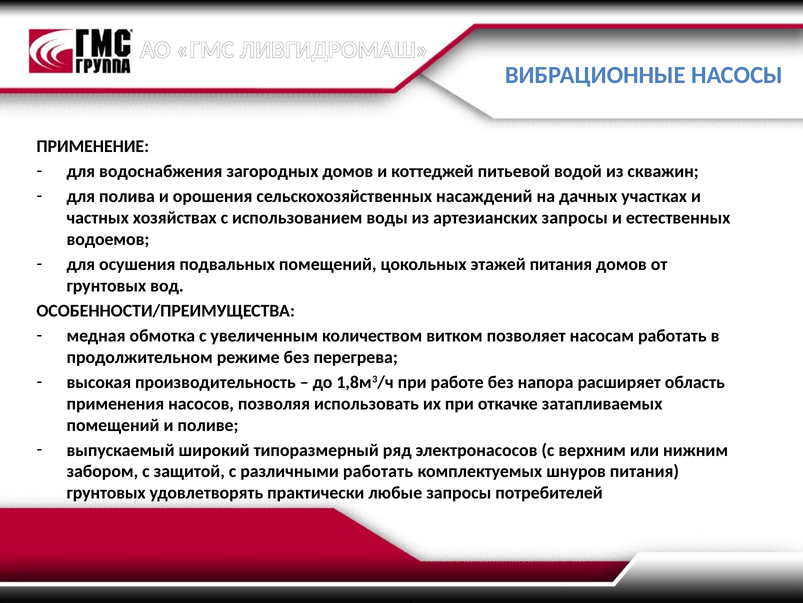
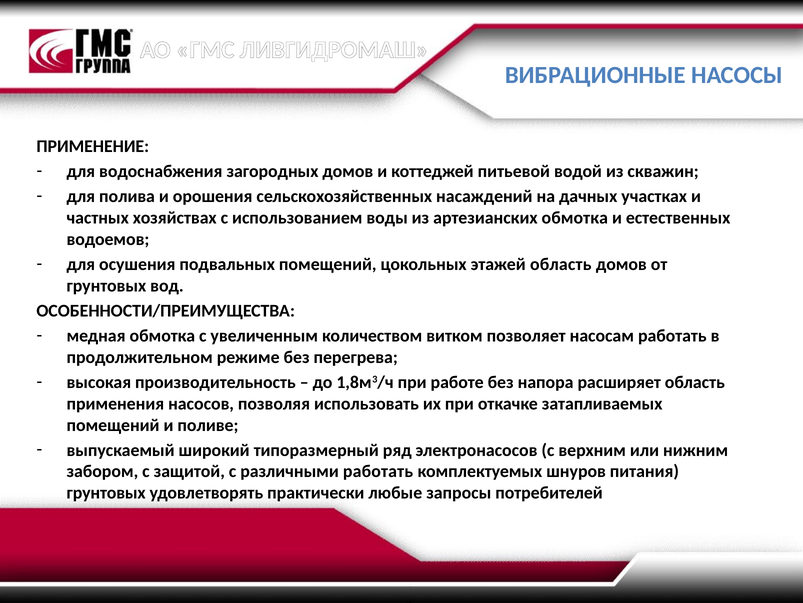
артезианских запросы: запросы -> обмотка (575, 218)
этажей питания: питания -> область (561, 264)
